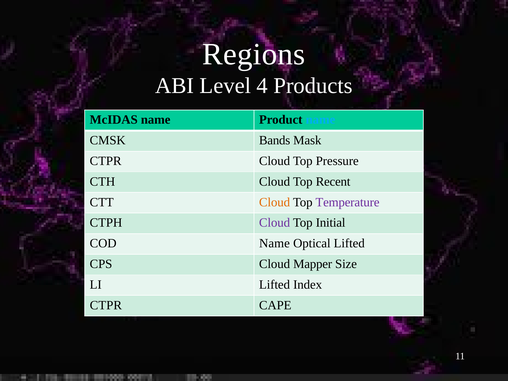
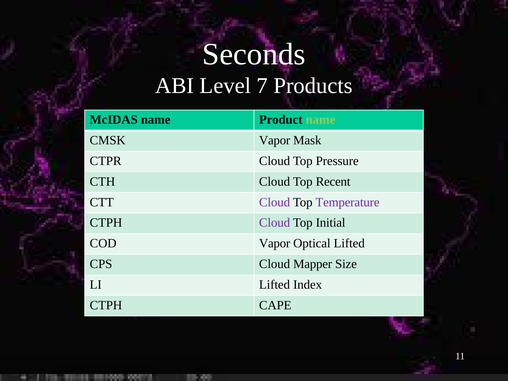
Regions: Regions -> Seconds (254, 54)
4: 4 -> 7 (262, 86)
name colour: light blue -> light green (320, 120)
CMSK Bands: Bands -> Vapor (275, 140)
Cloud colour: orange -> purple (275, 202)
COD Name: Name -> Vapor (275, 243)
CTPR: CTPR -> CTPH (106, 305)
